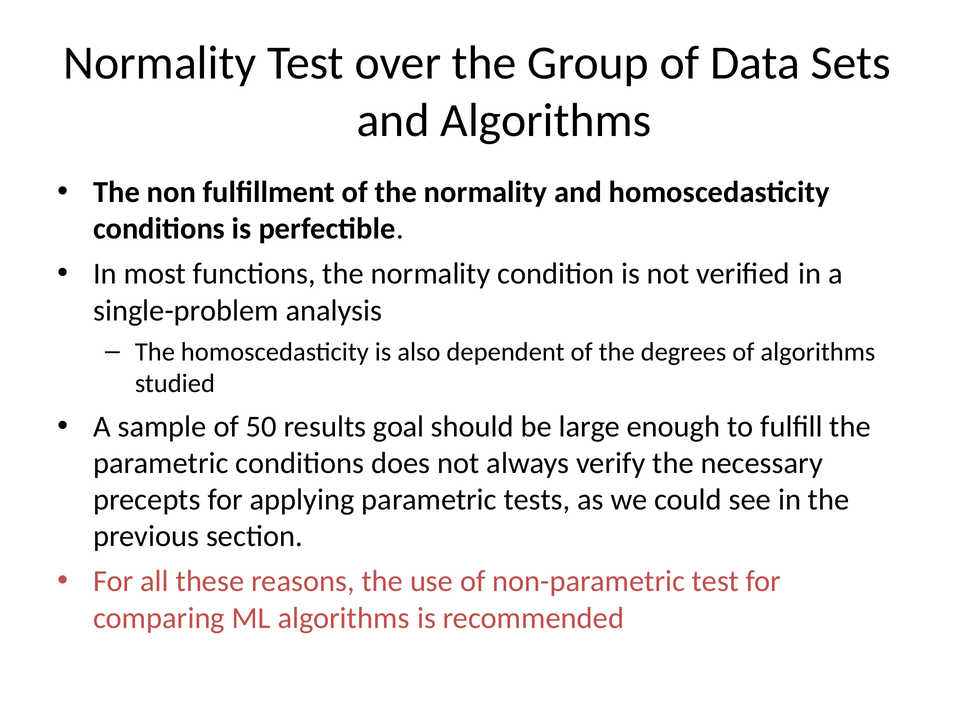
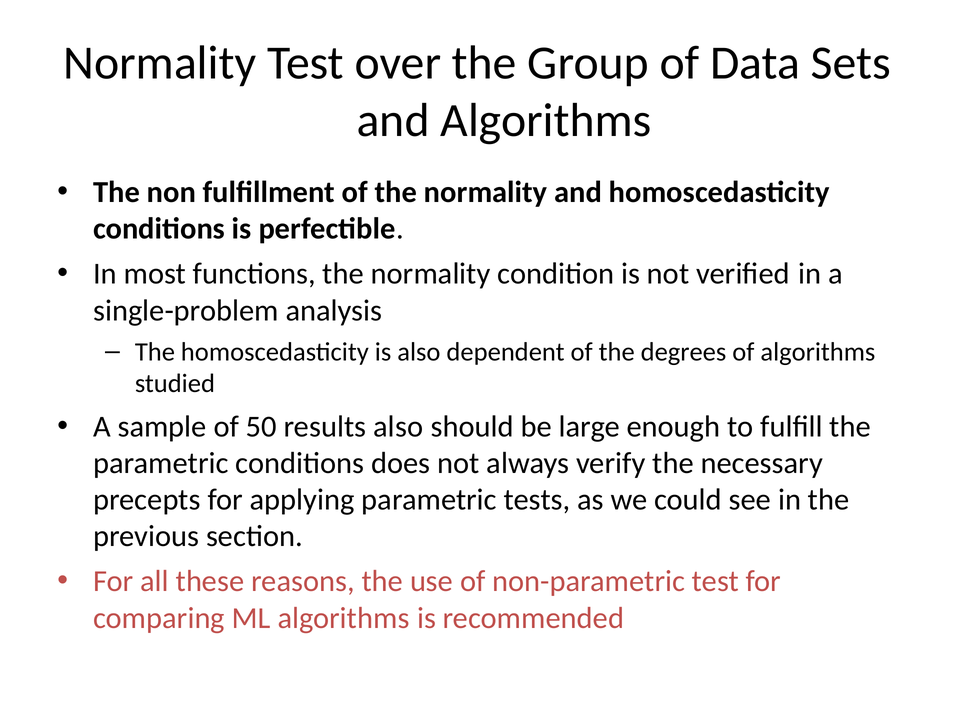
results goal: goal -> also (398, 427)
